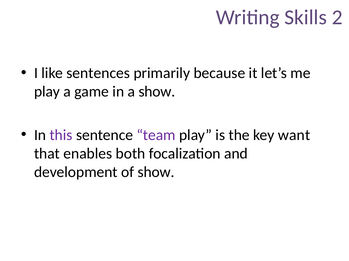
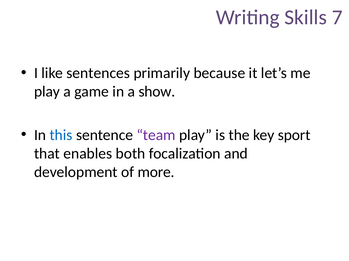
2: 2 -> 7 (337, 17)
this colour: purple -> blue (61, 135)
want: want -> sport (294, 135)
of show: show -> more (156, 173)
